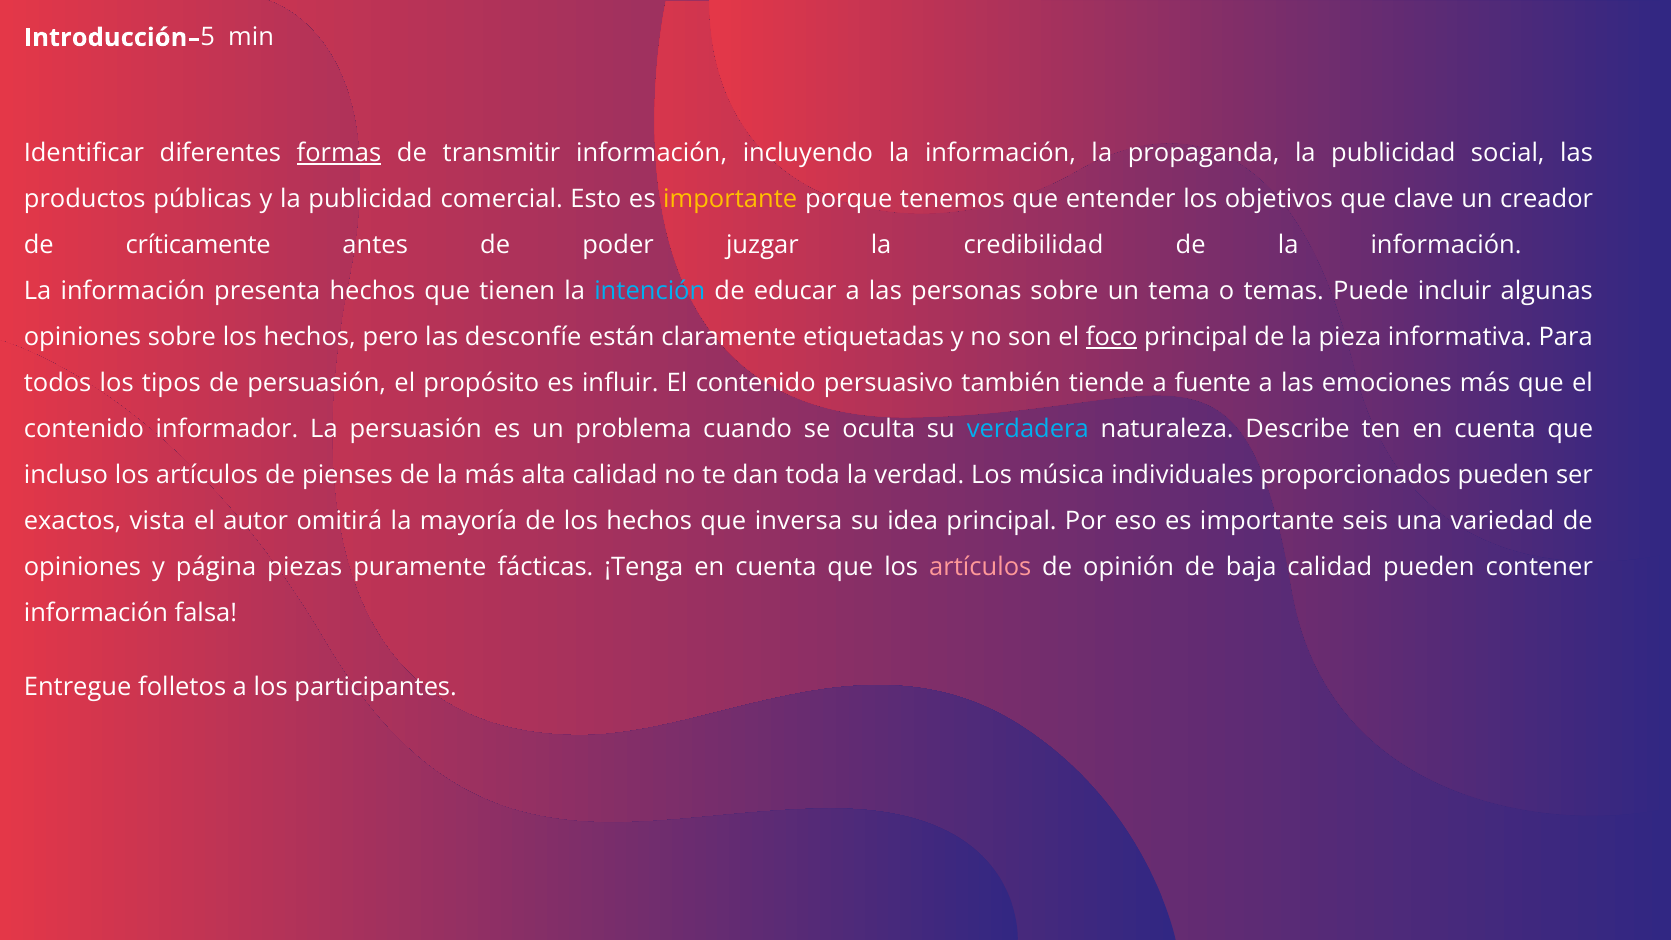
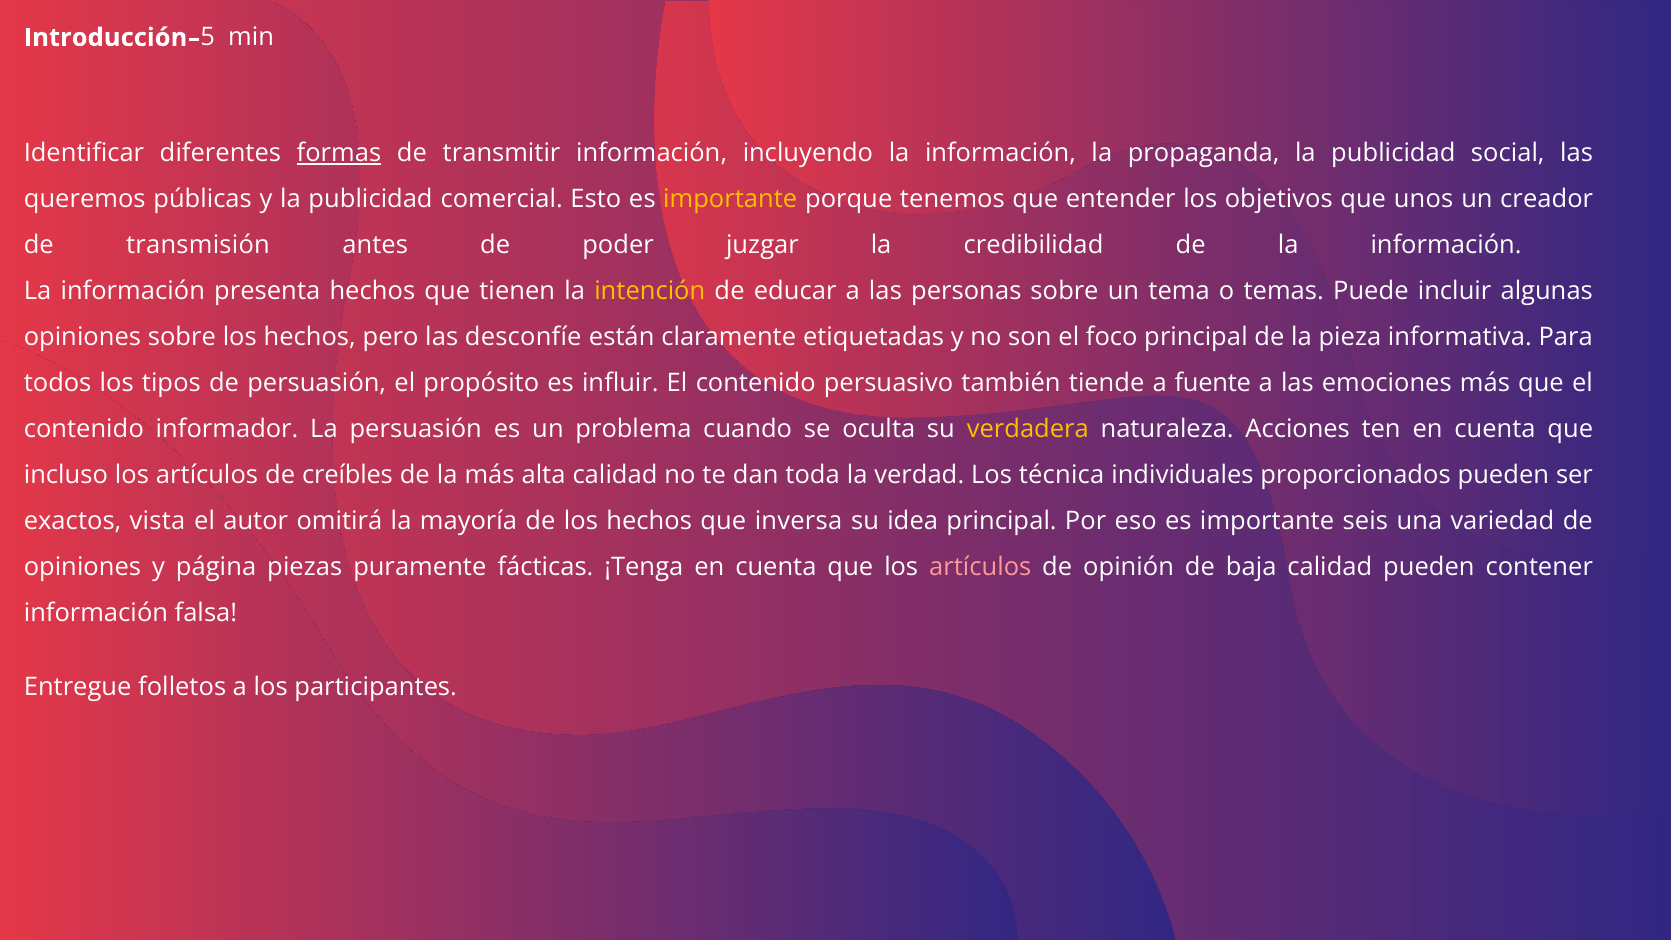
productos: productos -> queremos (85, 199)
clave: clave -> unos (1424, 199)
críticamente: críticamente -> transmisión (198, 245)
intención colour: light blue -> yellow (650, 291)
foco underline: present -> none (1112, 337)
verdadera colour: light blue -> yellow (1028, 429)
Describe: Describe -> Acciones (1298, 429)
pienses: pienses -> creíbles (348, 475)
música: música -> técnica (1062, 475)
